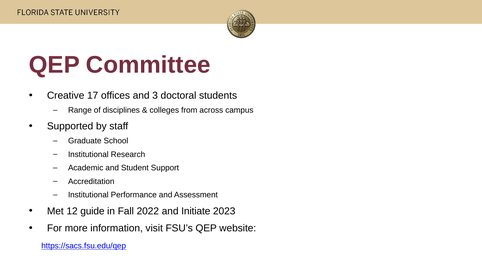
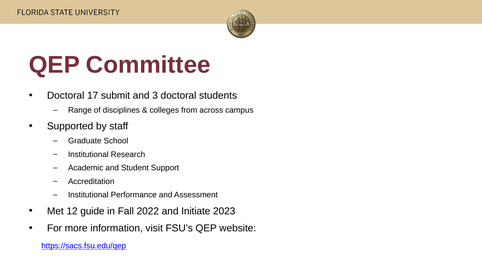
Creative: Creative -> Doctoral (66, 96)
offices: offices -> submit (116, 96)
